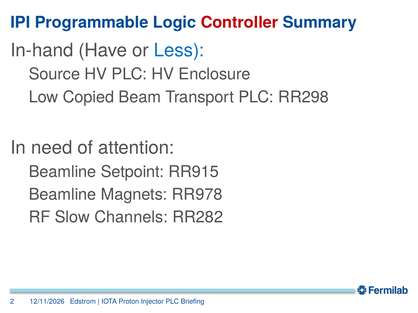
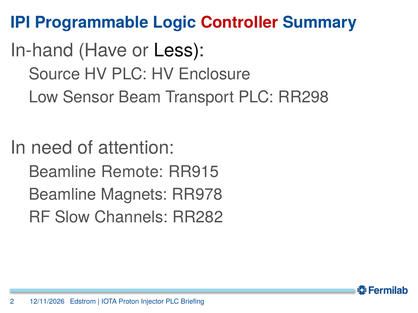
Less colour: blue -> black (179, 50)
Copied: Copied -> Sensor (89, 97)
Setpoint: Setpoint -> Remote (132, 172)
